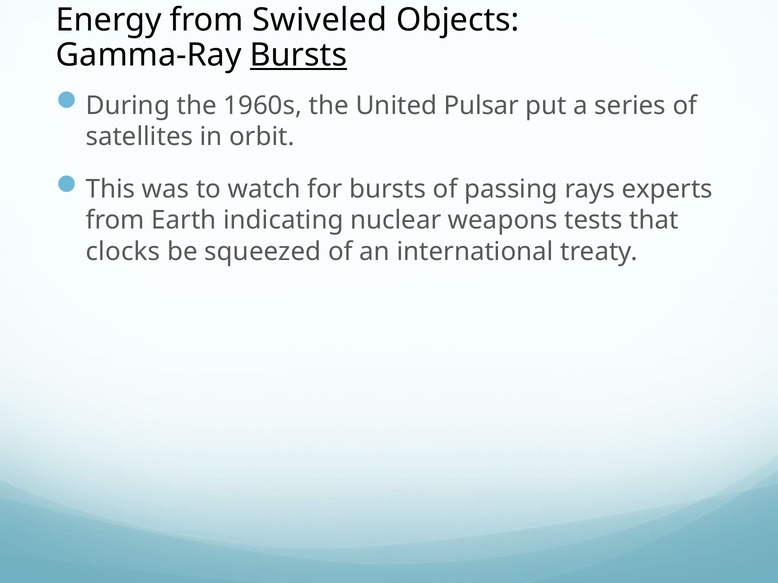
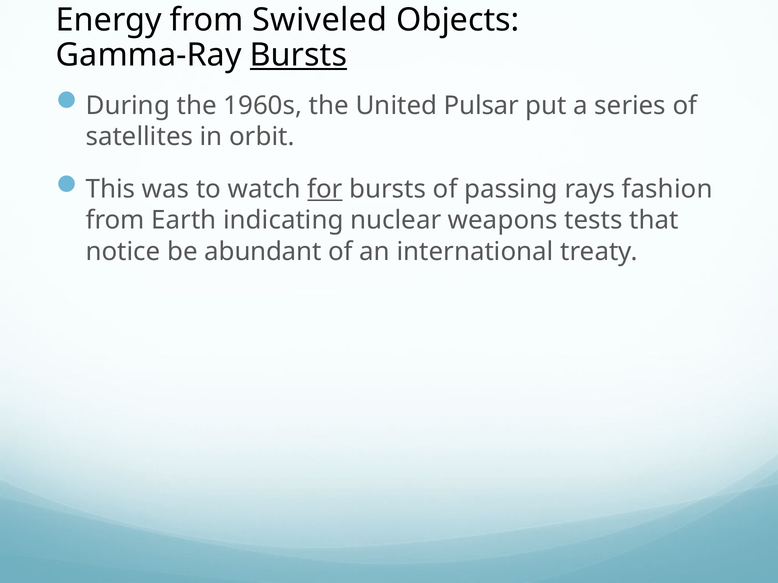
for underline: none -> present (325, 189)
experts: experts -> fashion (667, 189)
clocks: clocks -> notice (123, 252)
squeezed: squeezed -> abundant (263, 252)
